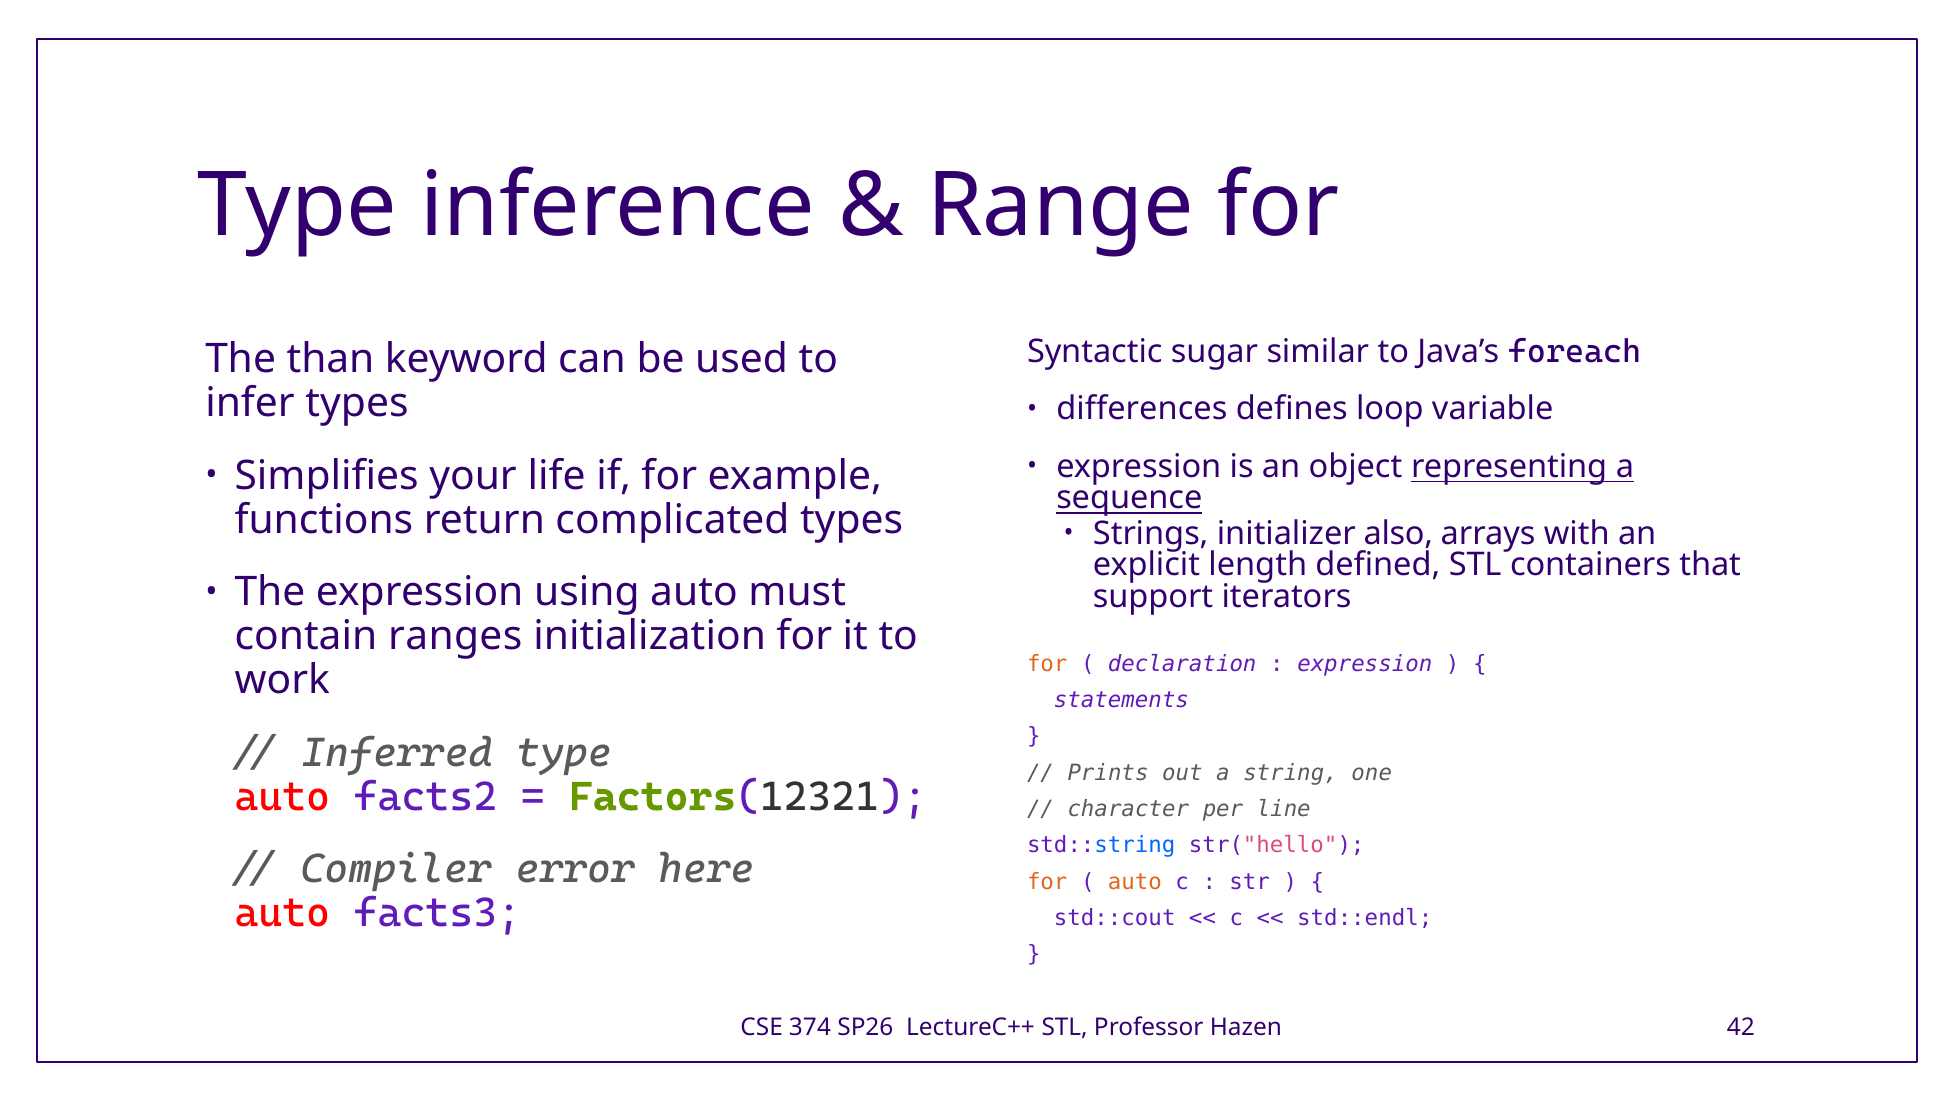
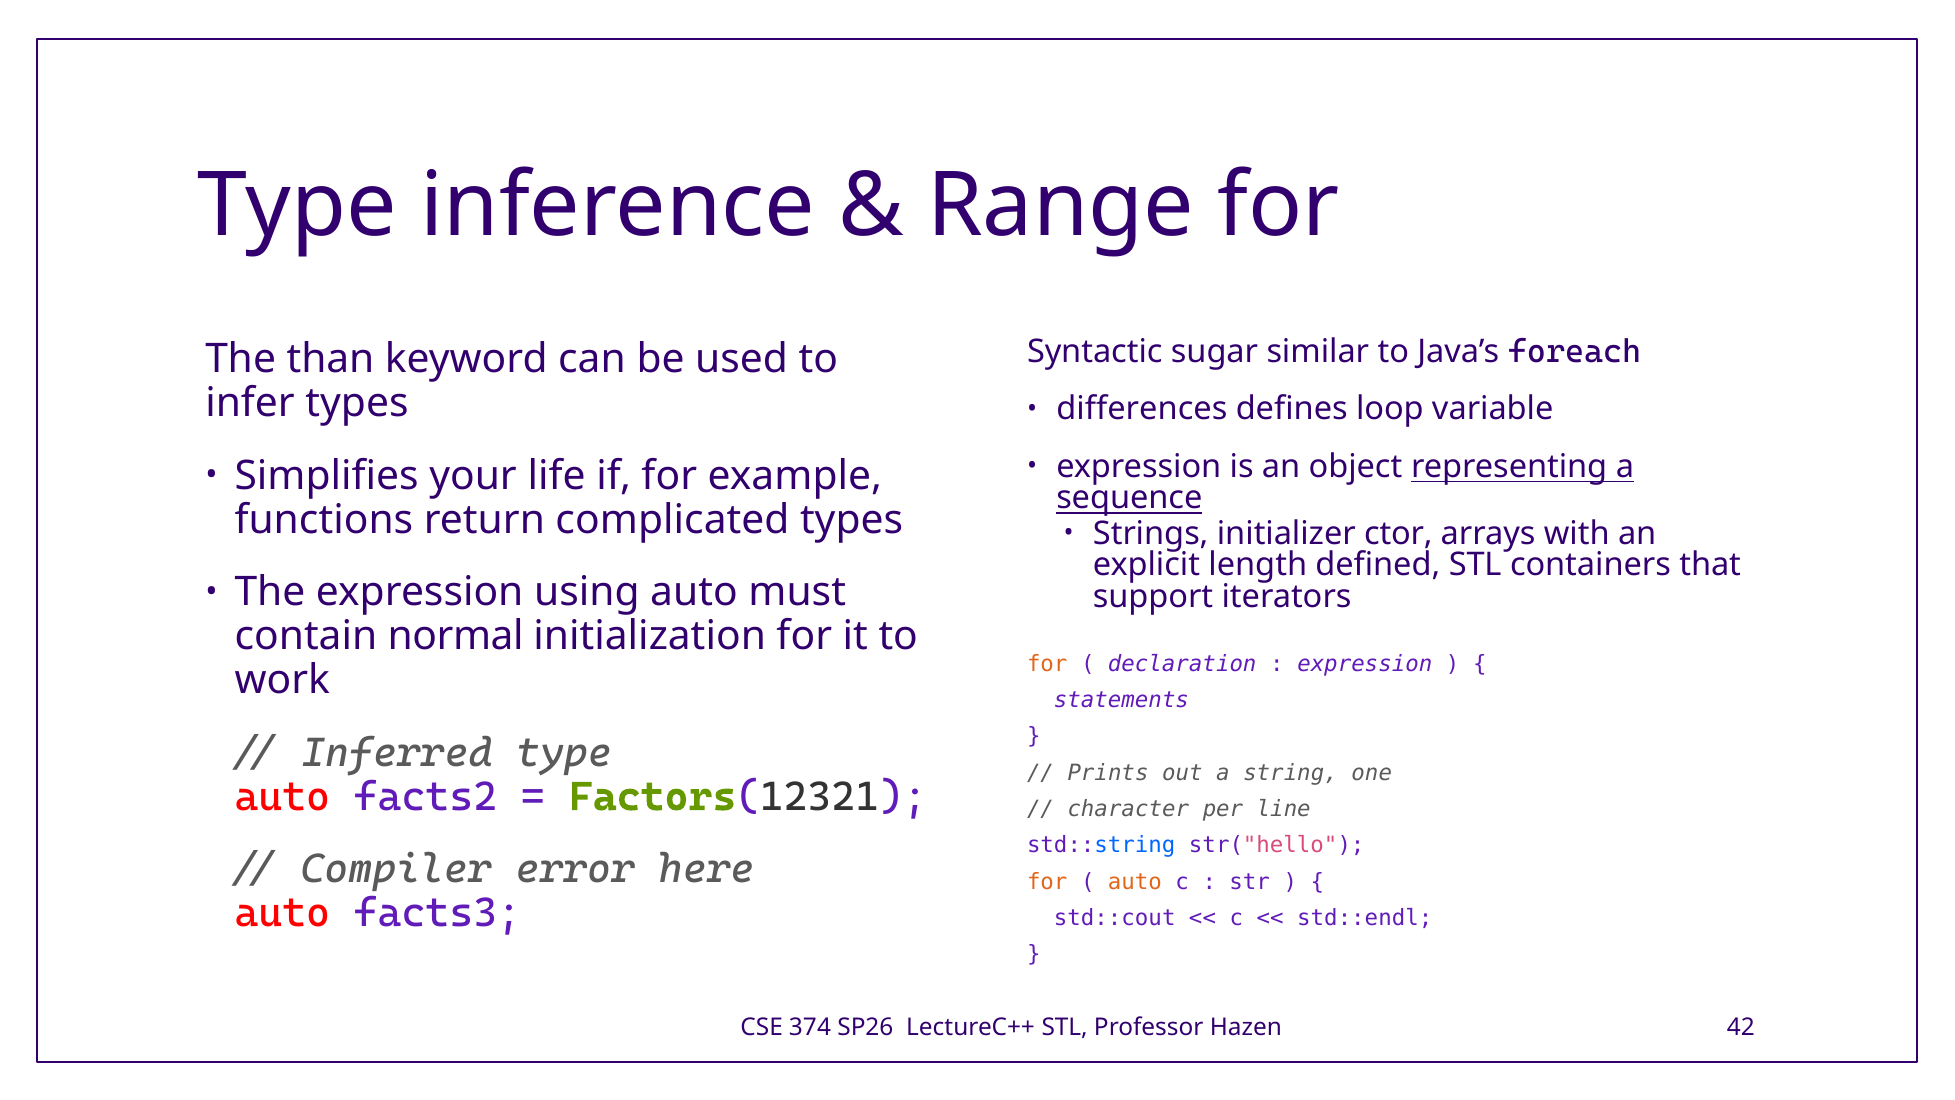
also: also -> ctor (1398, 533)
ranges: ranges -> normal (456, 636)
